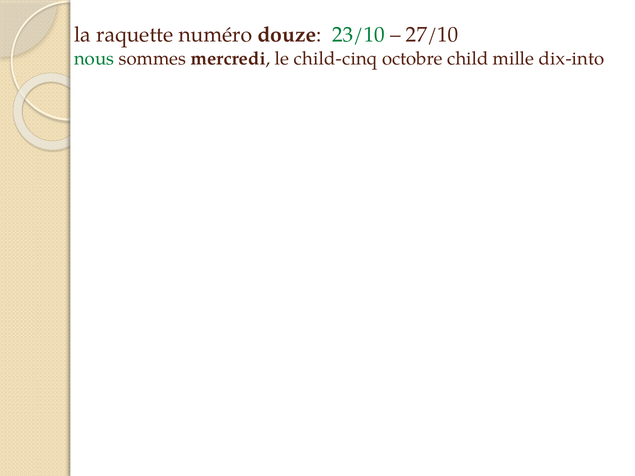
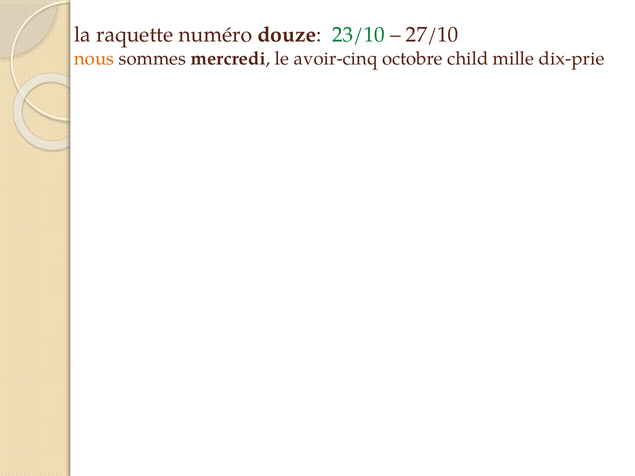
nous colour: green -> orange (94, 59)
child-cinq: child-cinq -> avoir-cinq (336, 59)
dix-into: dix-into -> dix-prie (572, 59)
